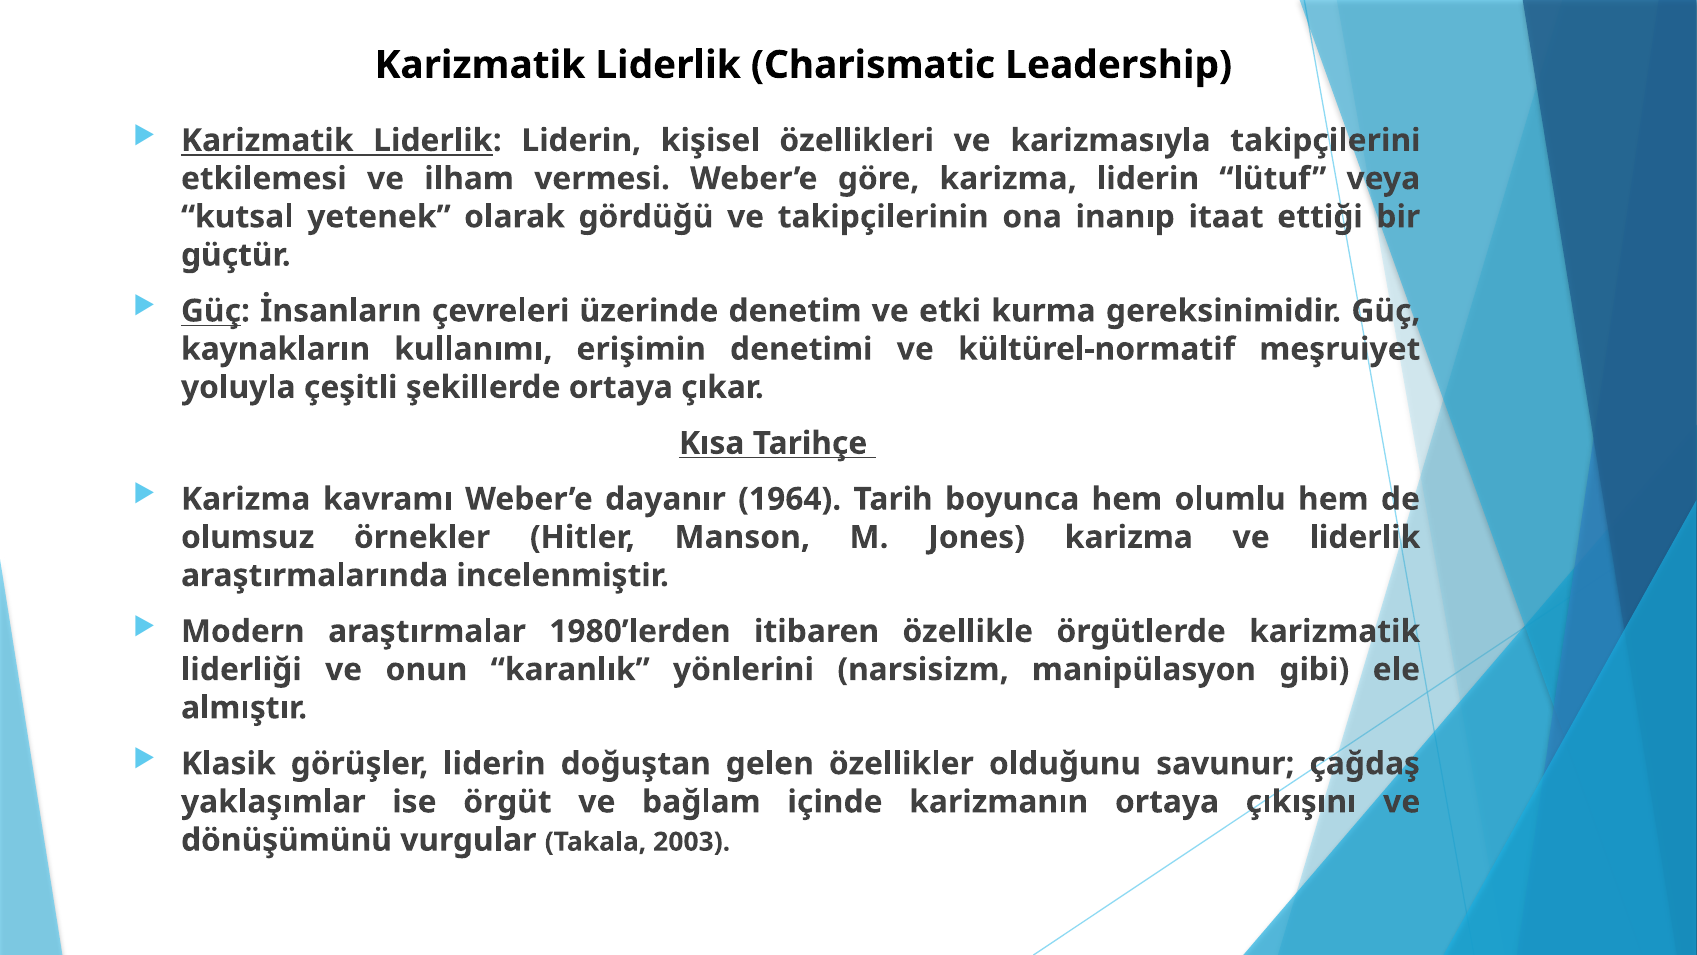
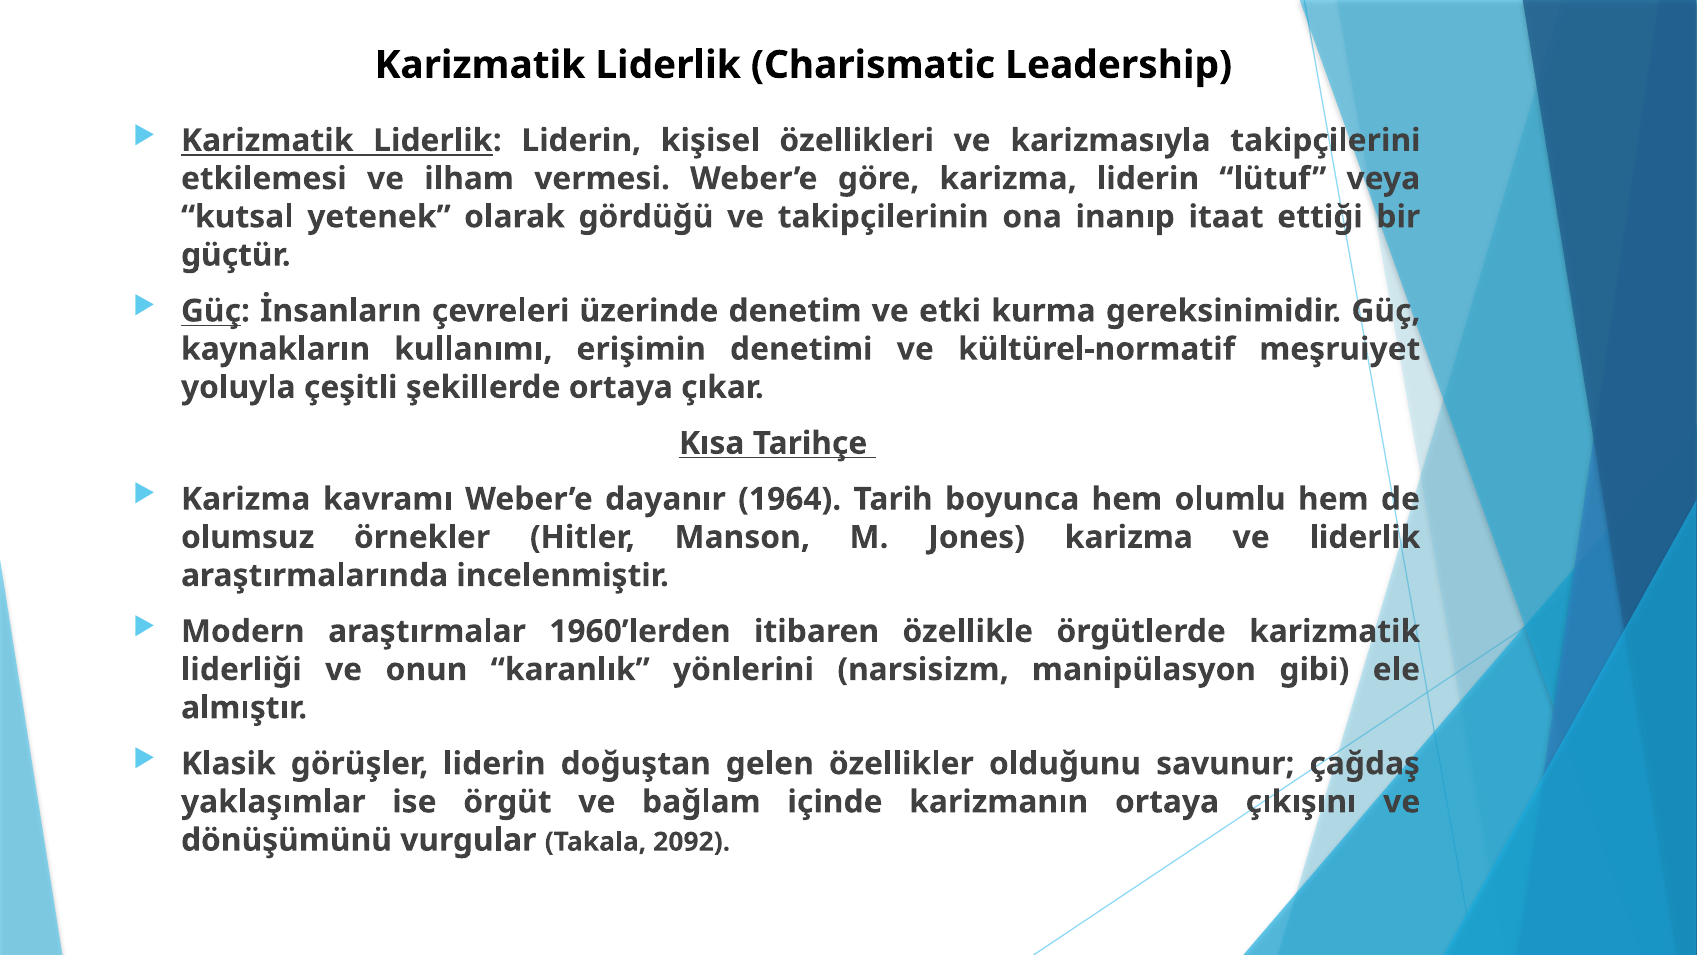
1980’lerden: 1980’lerden -> 1960’lerden (640, 631)
2003: 2003 -> 2092 (692, 842)
